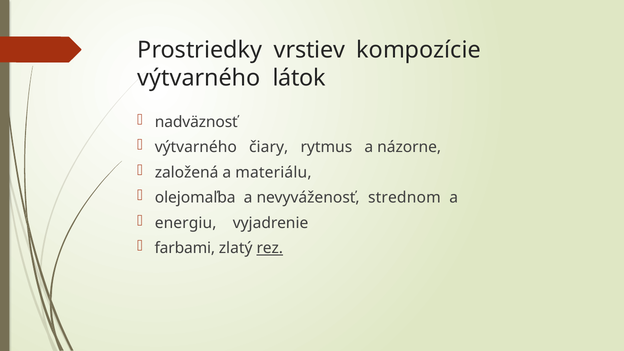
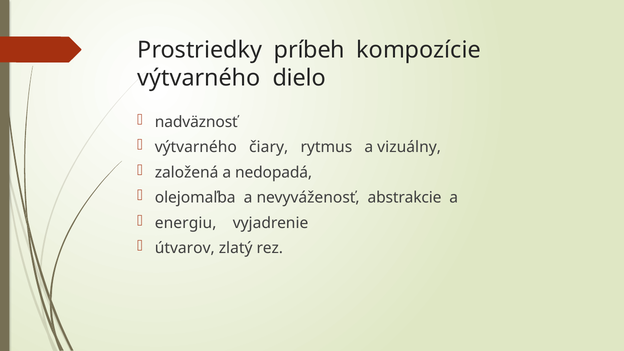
vrstiev: vrstiev -> príbeh (309, 50)
látok: látok -> dielo (299, 78)
názorne: názorne -> vizuálny (409, 147)
materiálu: materiálu -> nedopadá (274, 172)
strednom: strednom -> abstrakcie (405, 198)
farbami: farbami -> útvarov (185, 248)
rez underline: present -> none (270, 248)
